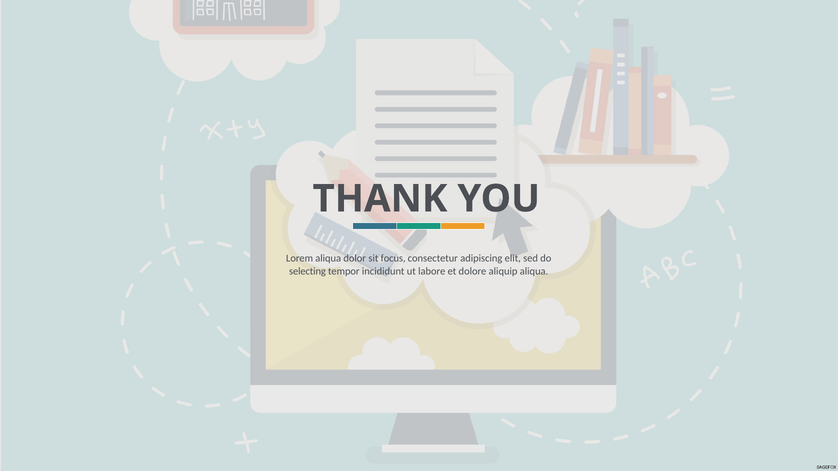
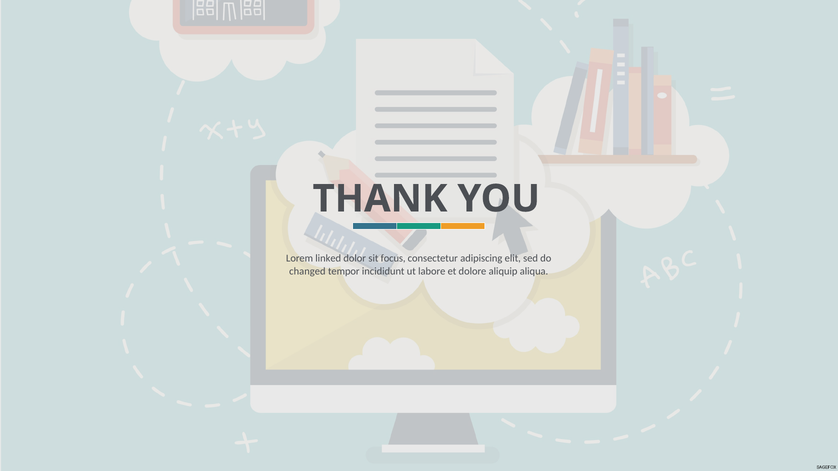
Lorem aliqua: aliqua -> linked (328, 259)
selecting: selecting -> changed (307, 271)
